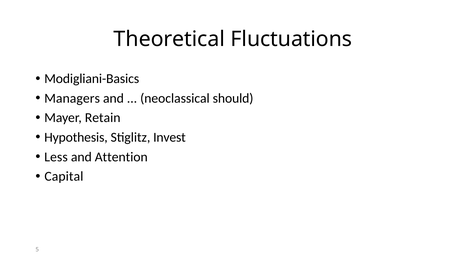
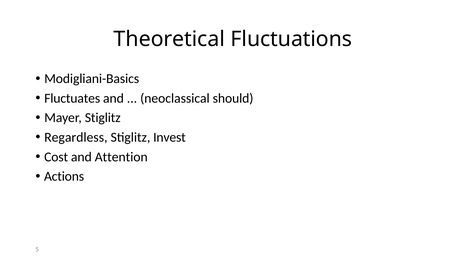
Managers: Managers -> Fluctuates (72, 98)
Mayer Retain: Retain -> Stiglitz (103, 118)
Hypothesis: Hypothesis -> Regardless (76, 137)
Less: Less -> Cost (56, 157)
Capital: Capital -> Actions (64, 176)
